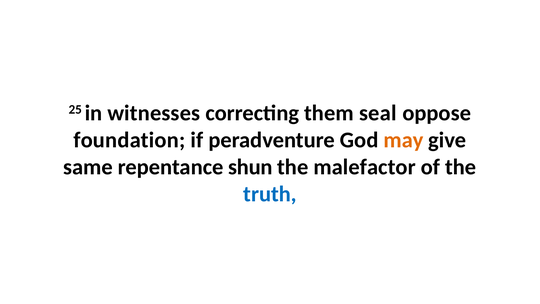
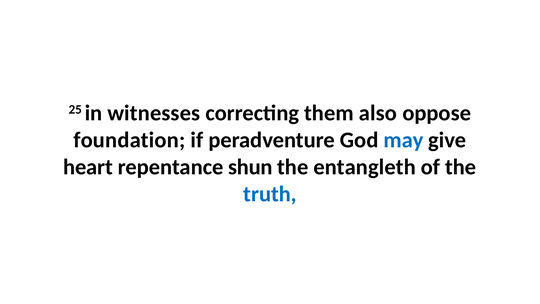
seal: seal -> also (378, 113)
may colour: orange -> blue (403, 140)
same: same -> heart (88, 167)
malefactor: malefactor -> entangleth (365, 167)
